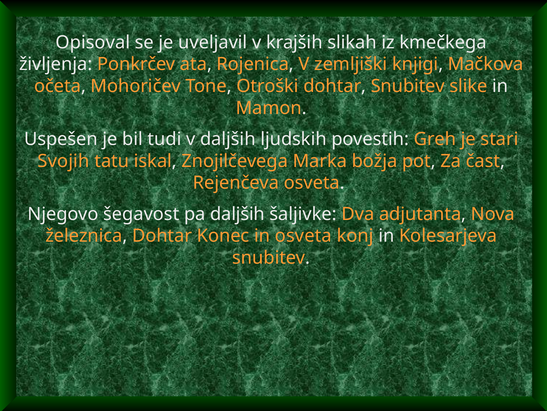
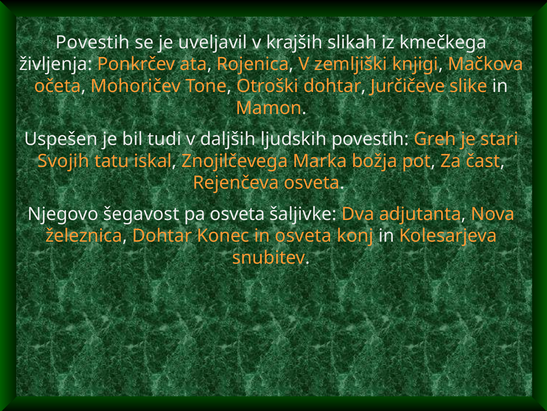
Opisoval: Opisoval -> Povestih (93, 42)
dohtar Snubitev: Snubitev -> Jurčičeve (408, 86)
pa daljših: daljših -> osveta (238, 214)
